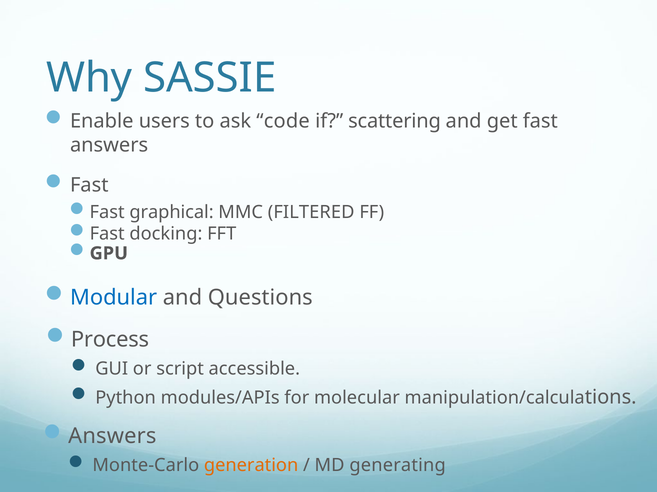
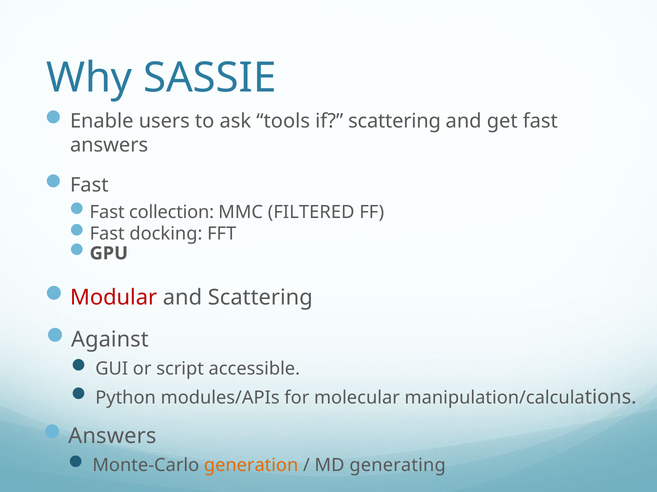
code: code -> tools (283, 121)
graphical: graphical -> collection (172, 213)
Modular colour: blue -> red (114, 298)
and Questions: Questions -> Scattering (260, 298)
Process: Process -> Against (110, 340)
